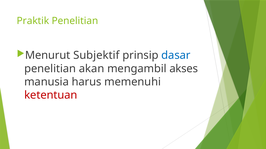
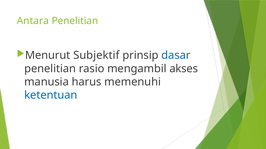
Praktik: Praktik -> Antara (33, 21)
akan: akan -> rasio (92, 69)
ketentuan colour: red -> blue (51, 95)
